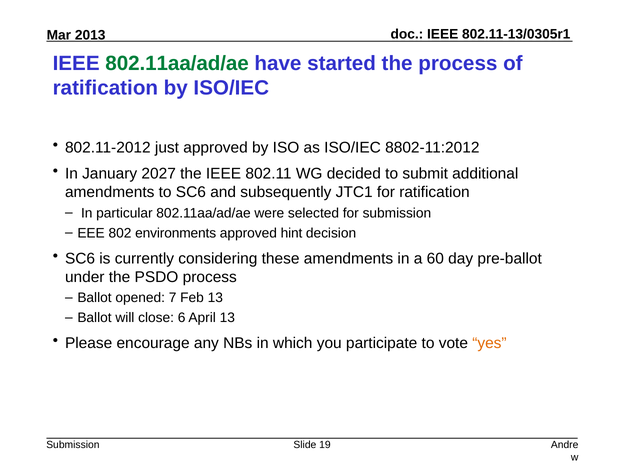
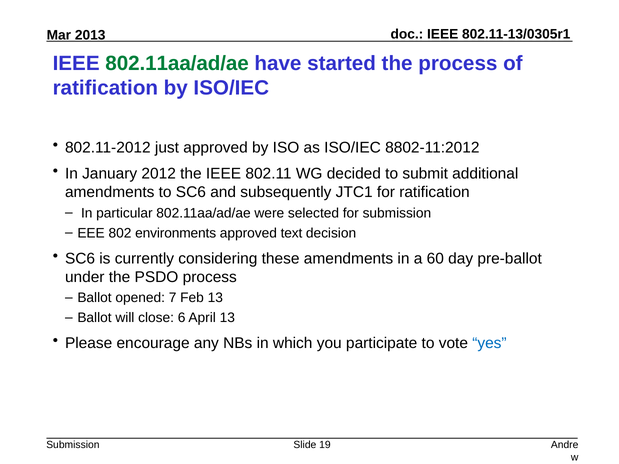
2027: 2027 -> 2012 (159, 174)
hint: hint -> text (291, 233)
yes colour: orange -> blue (489, 343)
